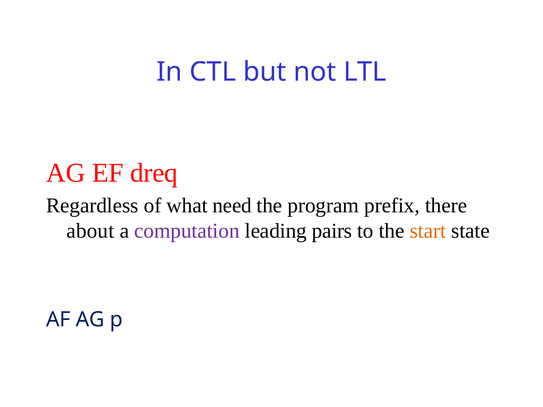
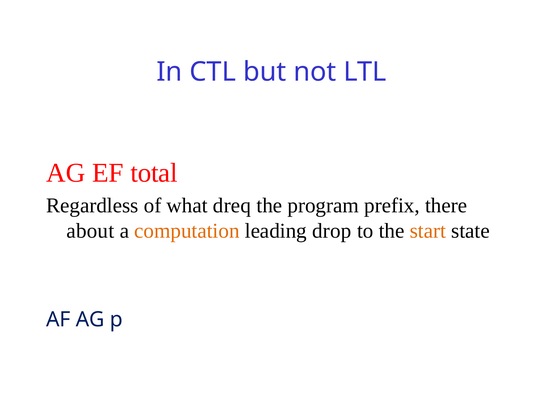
dreq: dreq -> total (154, 173)
need: need -> dreq (232, 206)
computation colour: purple -> orange (187, 231)
pairs: pairs -> drop (332, 231)
